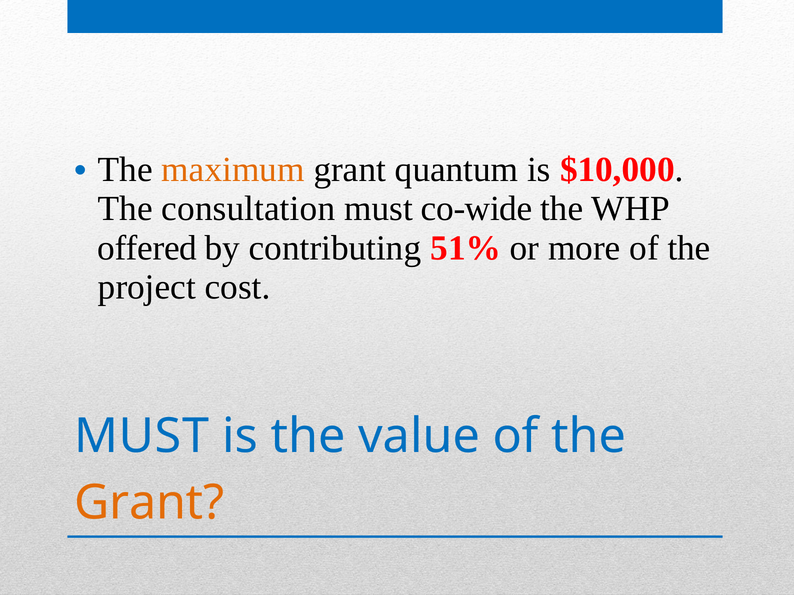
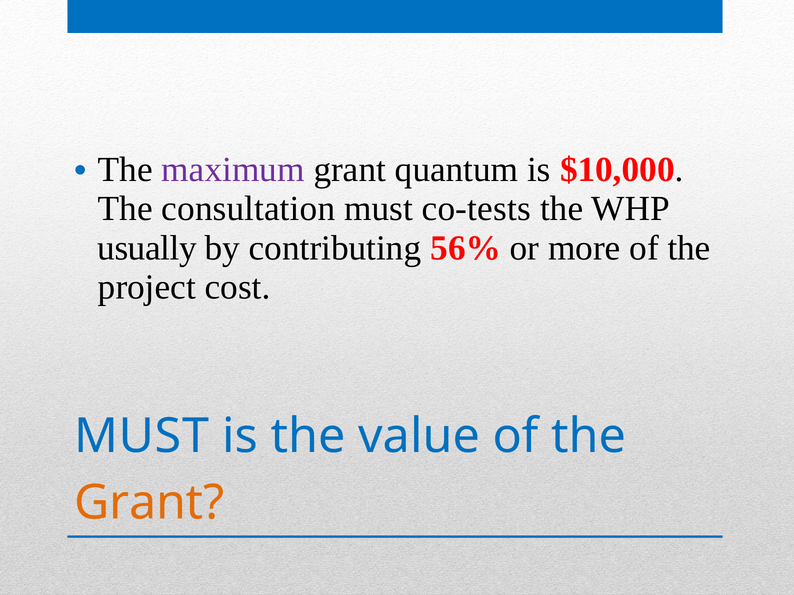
maximum colour: orange -> purple (233, 170)
co-wide: co-wide -> co-tests (476, 209)
offered: offered -> usually (147, 248)
51%: 51% -> 56% (466, 248)
